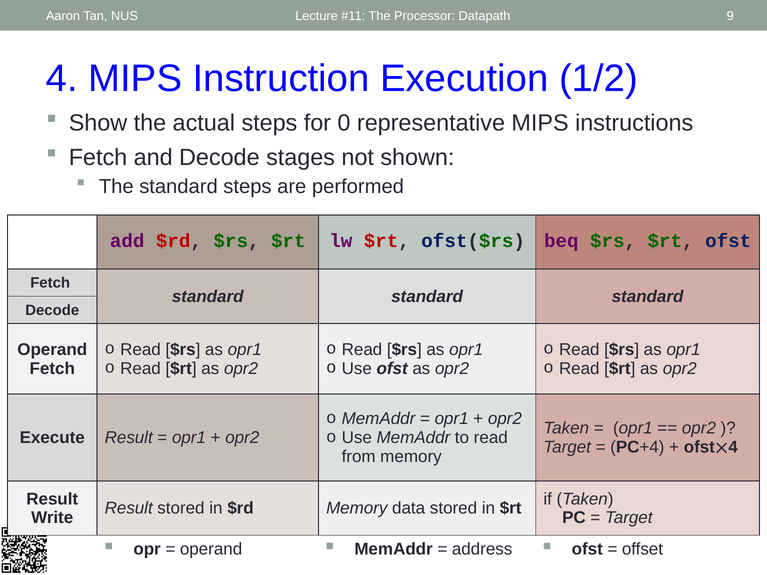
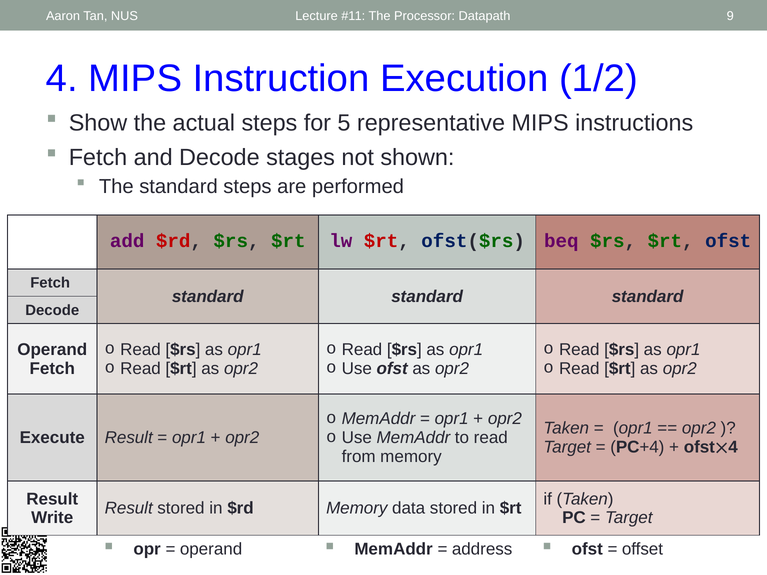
0: 0 -> 5 (344, 123)
